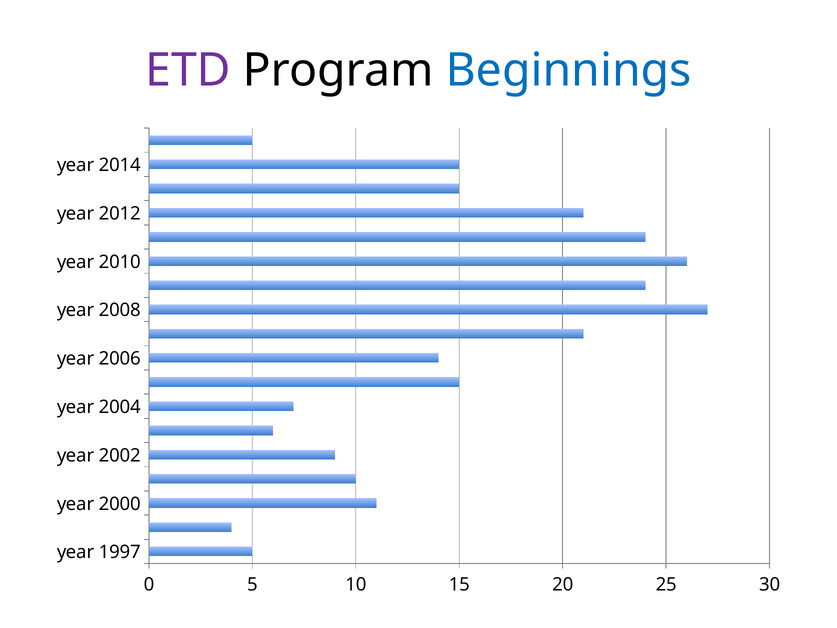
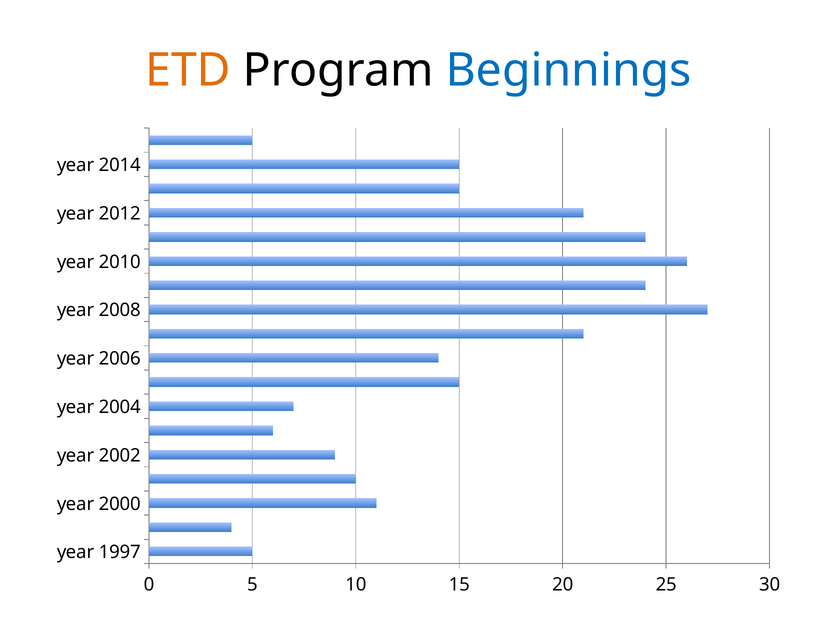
ETD colour: purple -> orange (188, 70)
